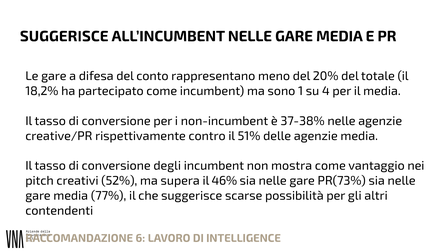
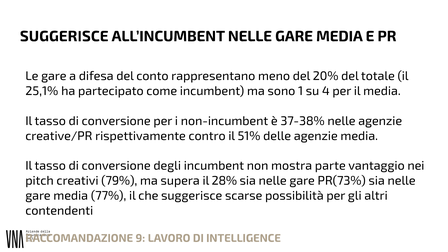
18,2%: 18,2% -> 25,1% (42, 91)
mostra come: come -> parte (330, 166)
52%: 52% -> 79% (119, 181)
46%: 46% -> 28% (224, 181)
6: 6 -> 9 (140, 238)
